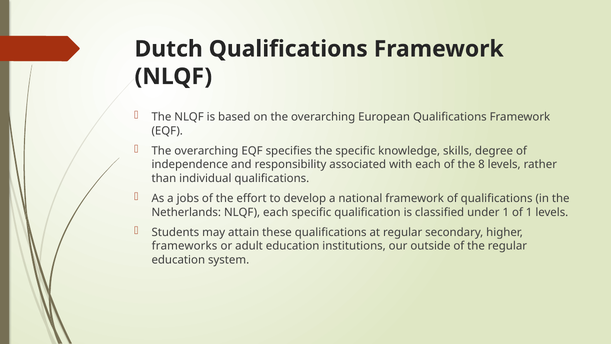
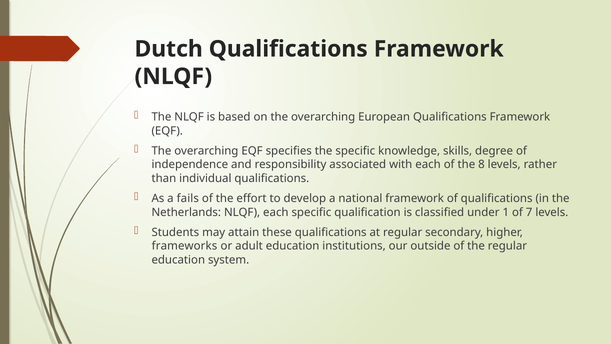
jobs: jobs -> fails (188, 198)
of 1: 1 -> 7 (529, 212)
